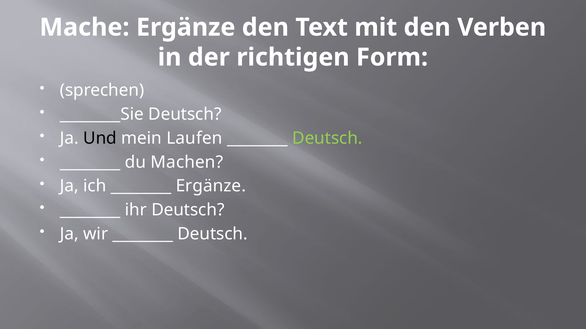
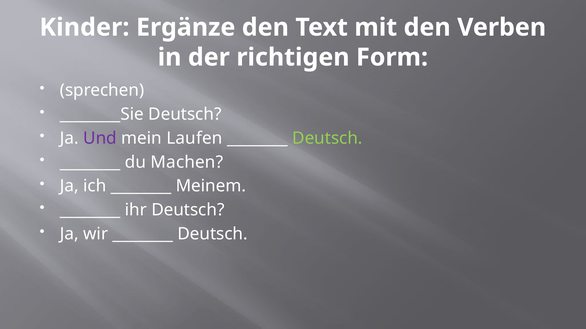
Mache: Mache -> Kinder (84, 27)
Und colour: black -> purple (100, 138)
Ergänze: Ergänze -> Meinem (211, 186)
